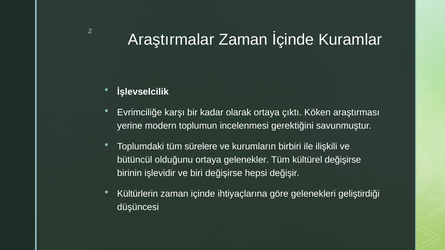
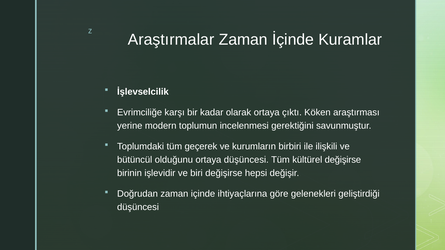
sürelere: sürelere -> geçerek (201, 147)
ortaya gelenekler: gelenekler -> düşüncesi (246, 160)
Kültürlerin: Kültürlerin -> Doğrudan (137, 194)
